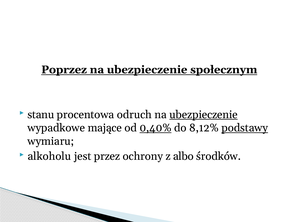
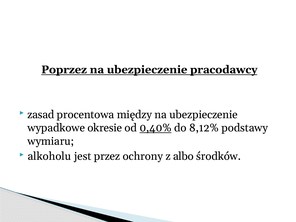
społecznym: społecznym -> pracodawcy (224, 70)
stanu: stanu -> zasad (41, 115)
odruch: odruch -> między (134, 115)
ubezpieczenie underline: present -> none (204, 115)
mające: mające -> okresie (105, 128)
podstawy underline: present -> none (245, 128)
